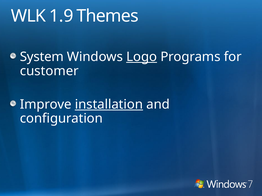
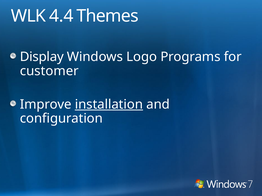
1.9: 1.9 -> 4.4 (61, 16)
System: System -> Display (42, 57)
Logo underline: present -> none (142, 57)
